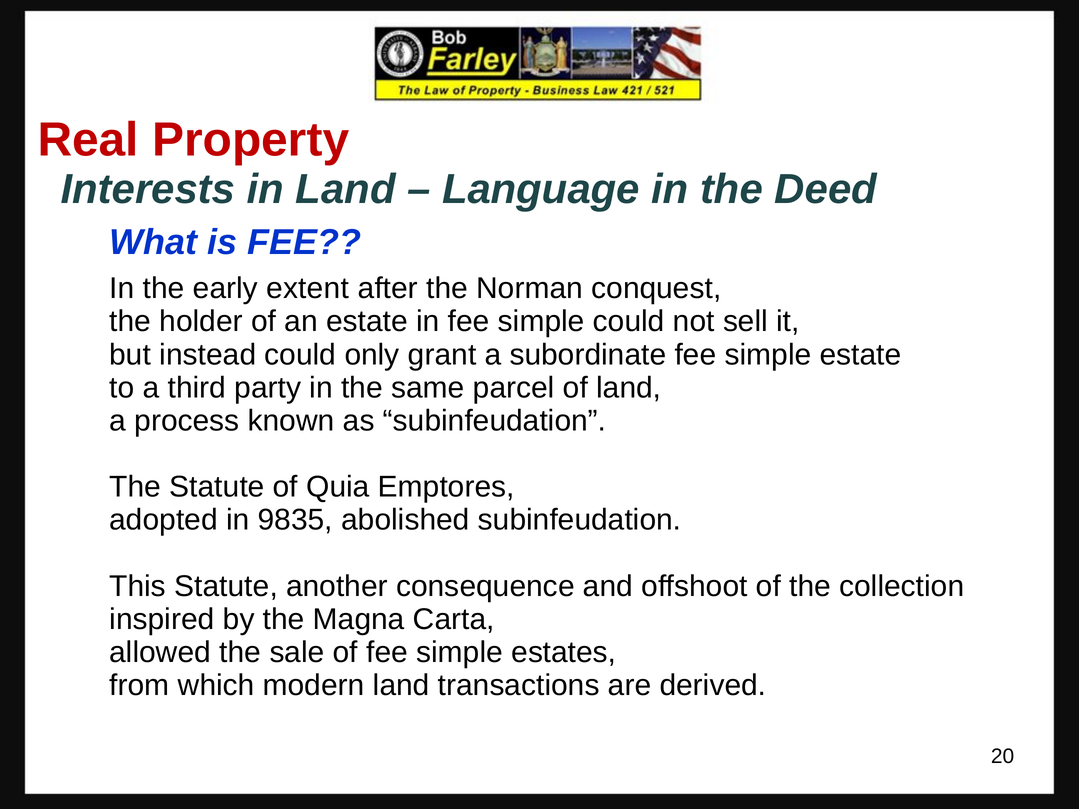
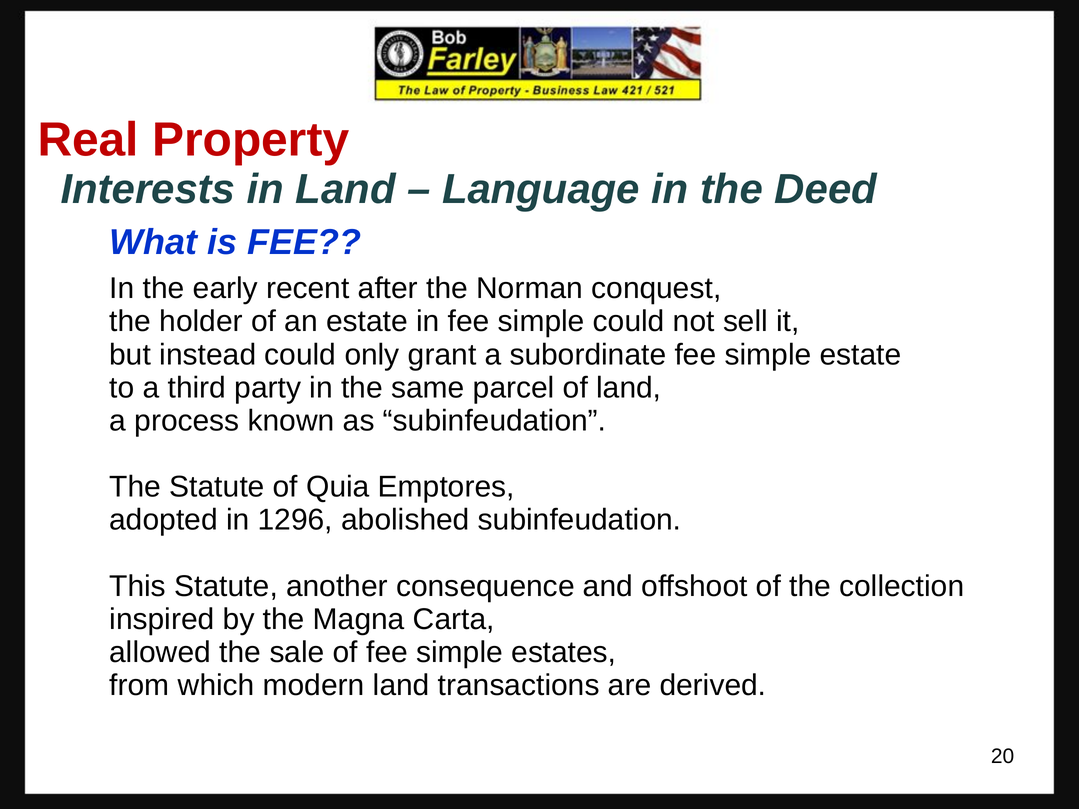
extent: extent -> recent (308, 289)
9835: 9835 -> 1296 (295, 520)
